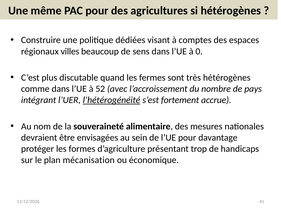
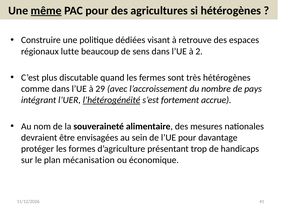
même underline: none -> present (46, 11)
comptes: comptes -> retrouve (195, 40)
villes: villes -> lutte (70, 51)
0: 0 -> 2 (199, 51)
52: 52 -> 29 (100, 89)
